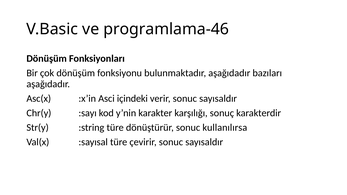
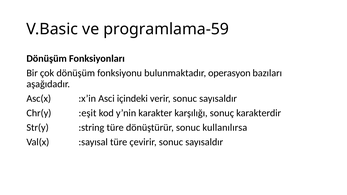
programlama-46: programlama-46 -> programlama-59 (166, 29)
bulunmaktadır aşağıdadır: aşağıdadır -> operasyon (229, 73)
:sayı: :sayı -> :eşit (87, 113)
